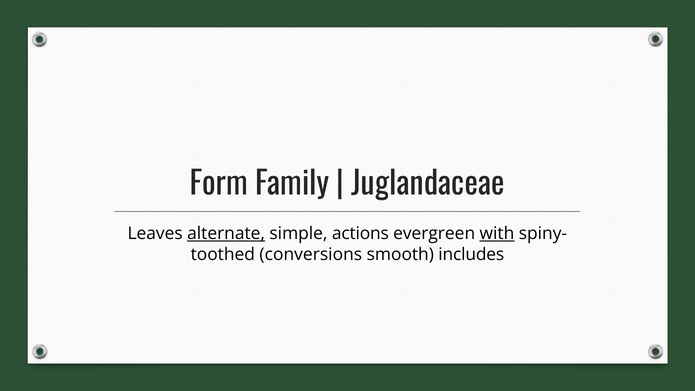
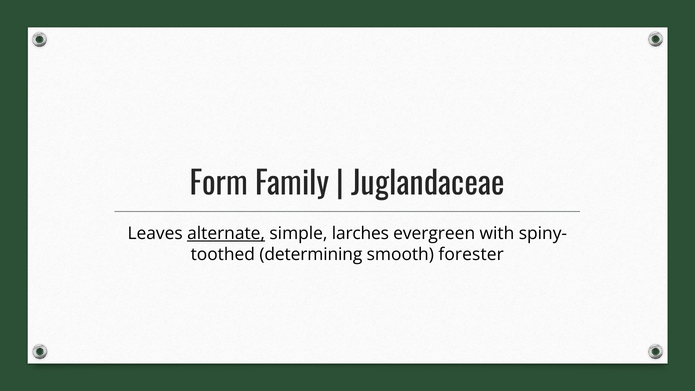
actions: actions -> larches (360, 233)
with underline: present -> none (497, 233)
conversions: conversions -> determining (311, 254)
includes: includes -> forester (471, 254)
